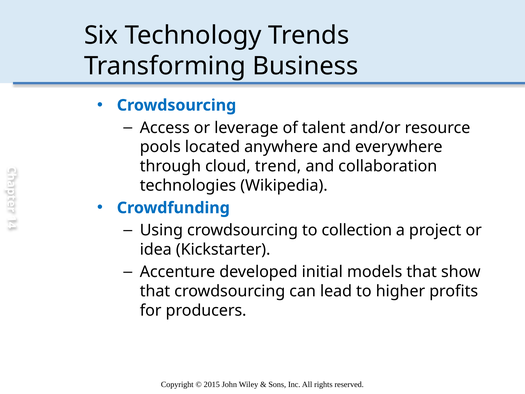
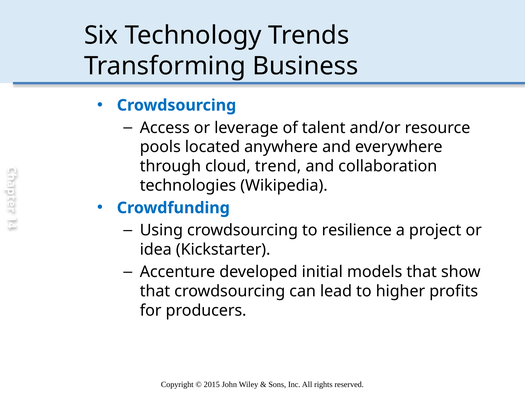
collection: collection -> resilience (357, 230)
